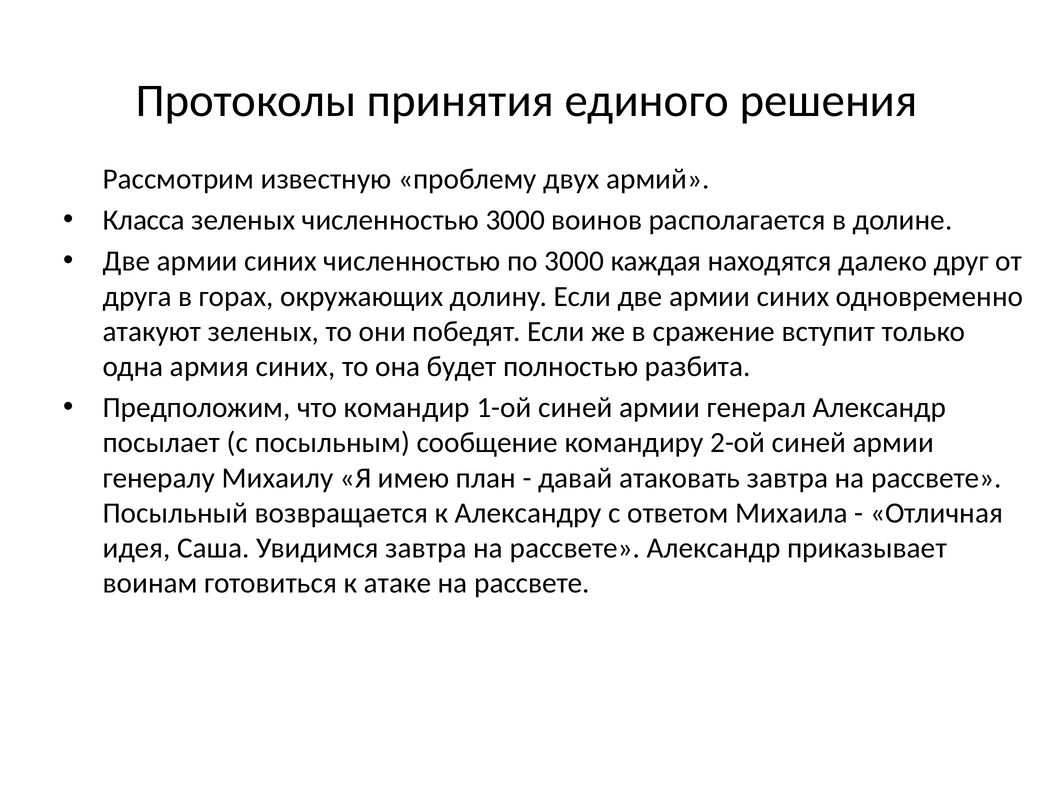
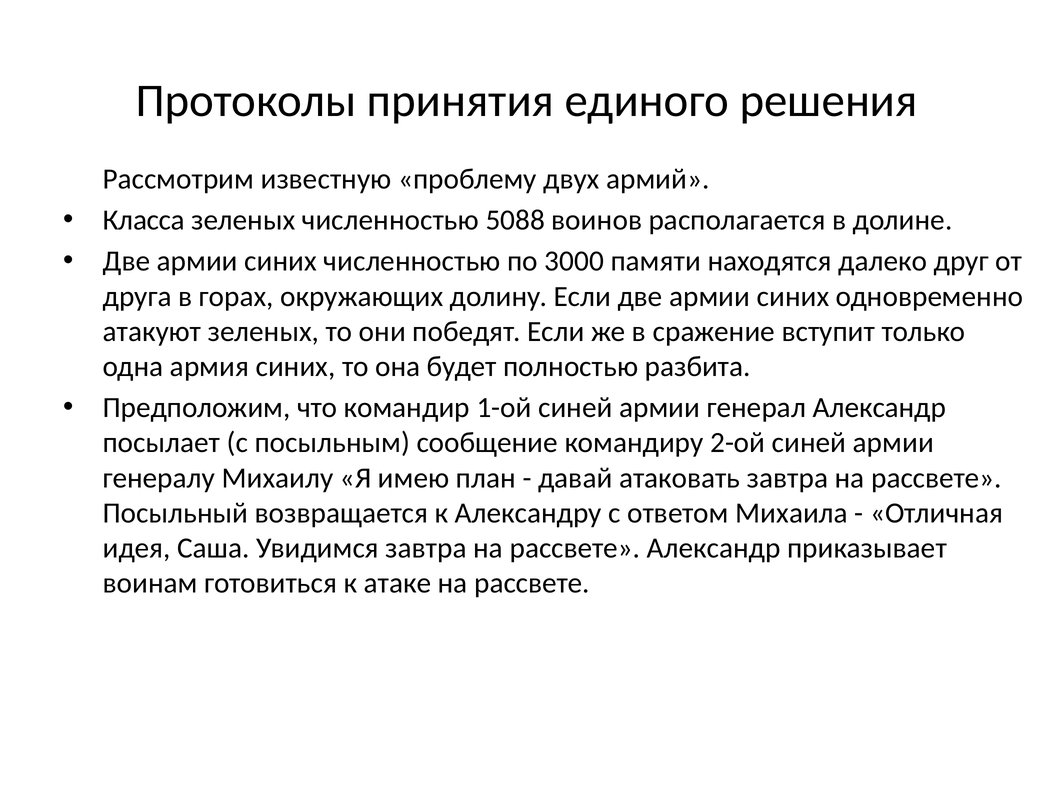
численностью 3000: 3000 -> 5088 (515, 220)
каждая: каждая -> памяти (656, 261)
